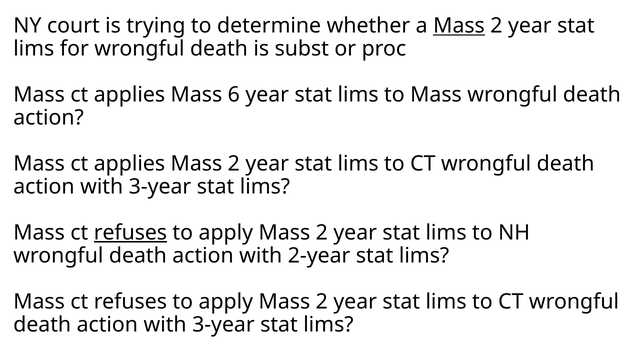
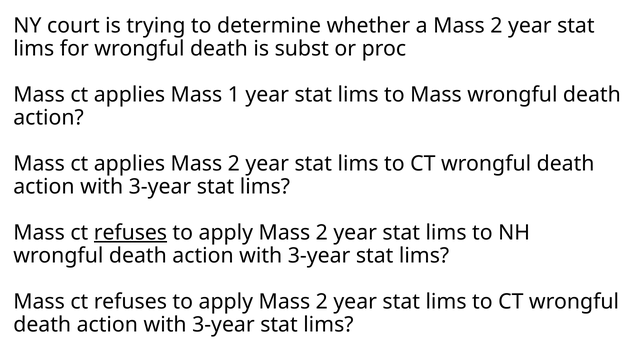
Mass underline: present -> none (459, 26)
6: 6 -> 1 (234, 95)
2-year: 2-year -> 3-year (319, 256)
